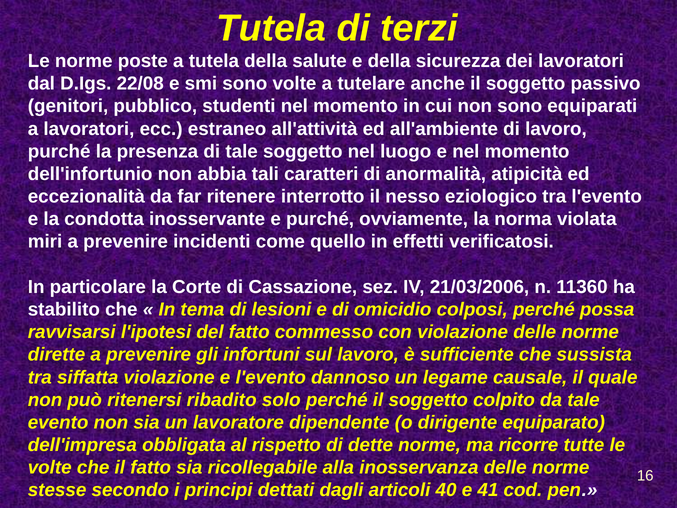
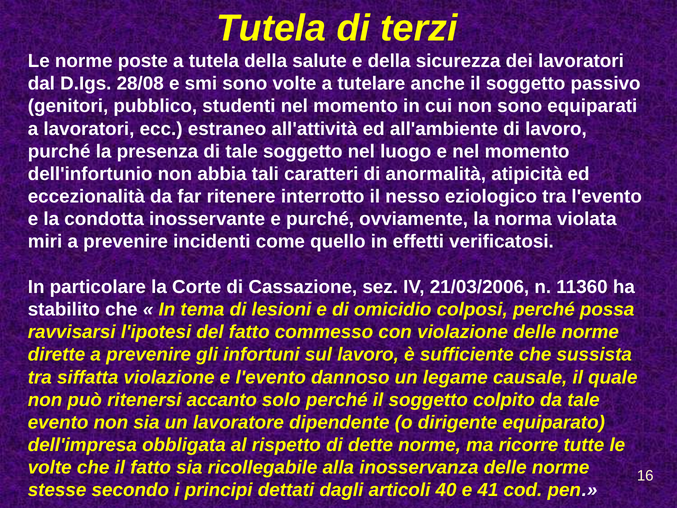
22/08: 22/08 -> 28/08 (140, 84)
ribadito: ribadito -> accanto (222, 400)
